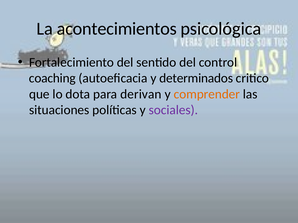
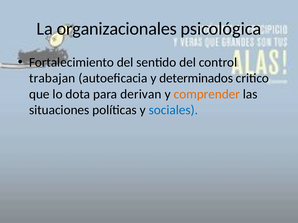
acontecimientos: acontecimientos -> organizacionales (117, 29)
coaching: coaching -> trabajan (52, 78)
sociales colour: purple -> blue (173, 110)
